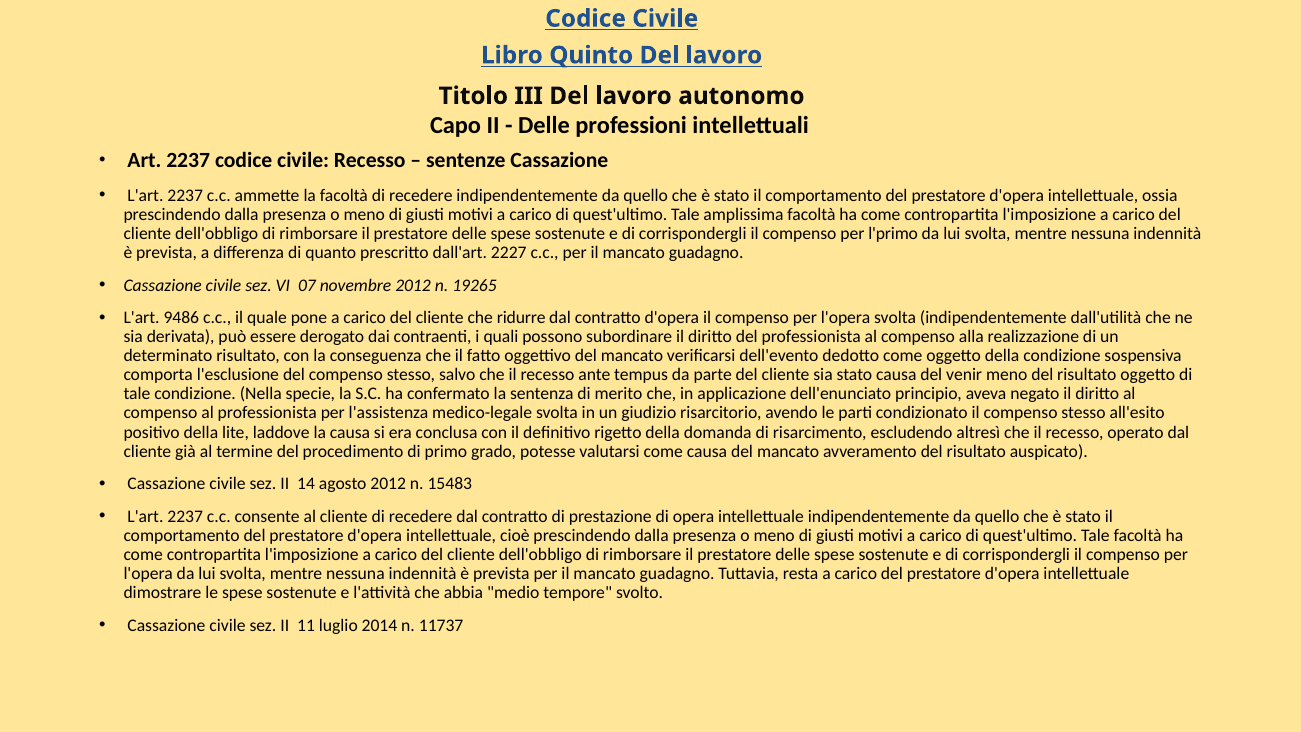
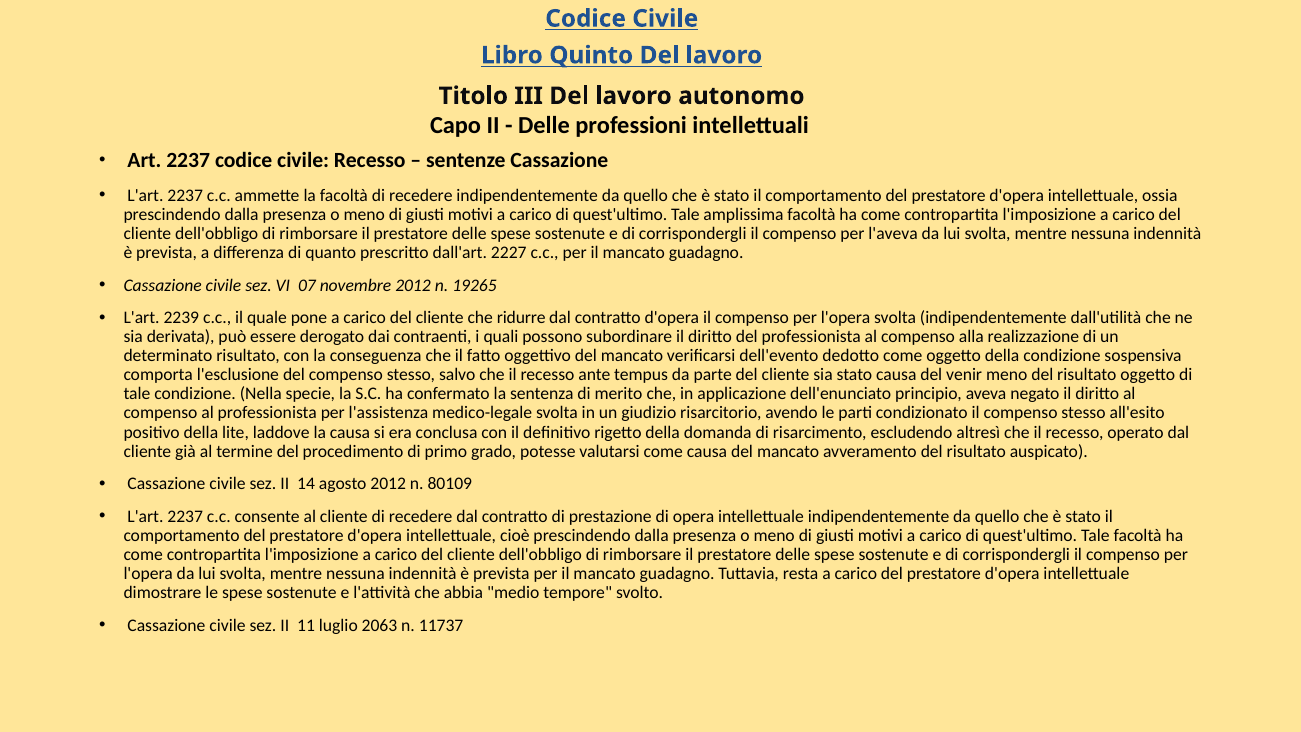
l'primo: l'primo -> l'aveva (893, 233)
9486: 9486 -> 2239 (181, 318)
15483: 15483 -> 80109 (450, 484)
2014: 2014 -> 2063 (379, 625)
